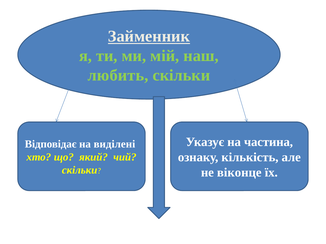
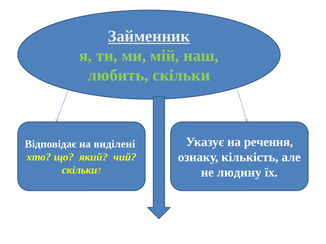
частина: частина -> речення (269, 142)
віконце: віконце -> людину (239, 173)
